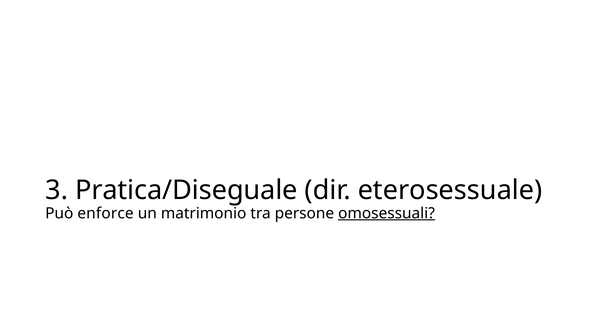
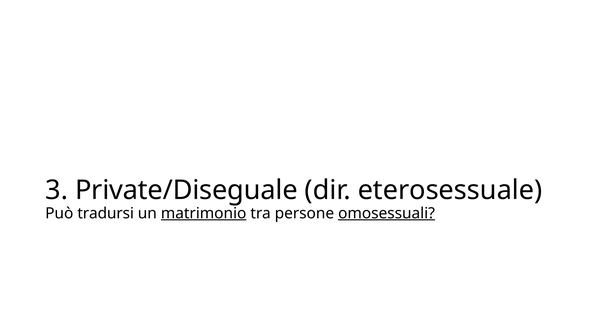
Pratica/Diseguale: Pratica/Diseguale -> Private/Diseguale (186, 190)
enforce: enforce -> tradursi (106, 213)
matrimonio underline: none -> present (204, 213)
